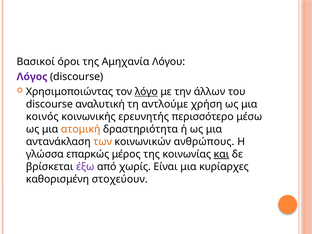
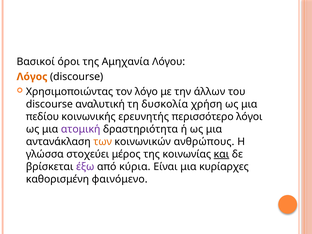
Λόγος colour: purple -> orange (32, 77)
λόγο underline: present -> none (146, 92)
αντλούμε: αντλούμε -> δυσκολία (165, 104)
κοινός: κοινός -> πεδίου (42, 117)
μέσω: μέσω -> λόγοι (249, 117)
ατομική colour: orange -> purple (81, 129)
επαρκώς: επαρκώς -> στοχεύει (88, 154)
χωρίς: χωρίς -> κύρια (135, 167)
στοχεύουν: στοχεύουν -> φαινόμενο (120, 179)
